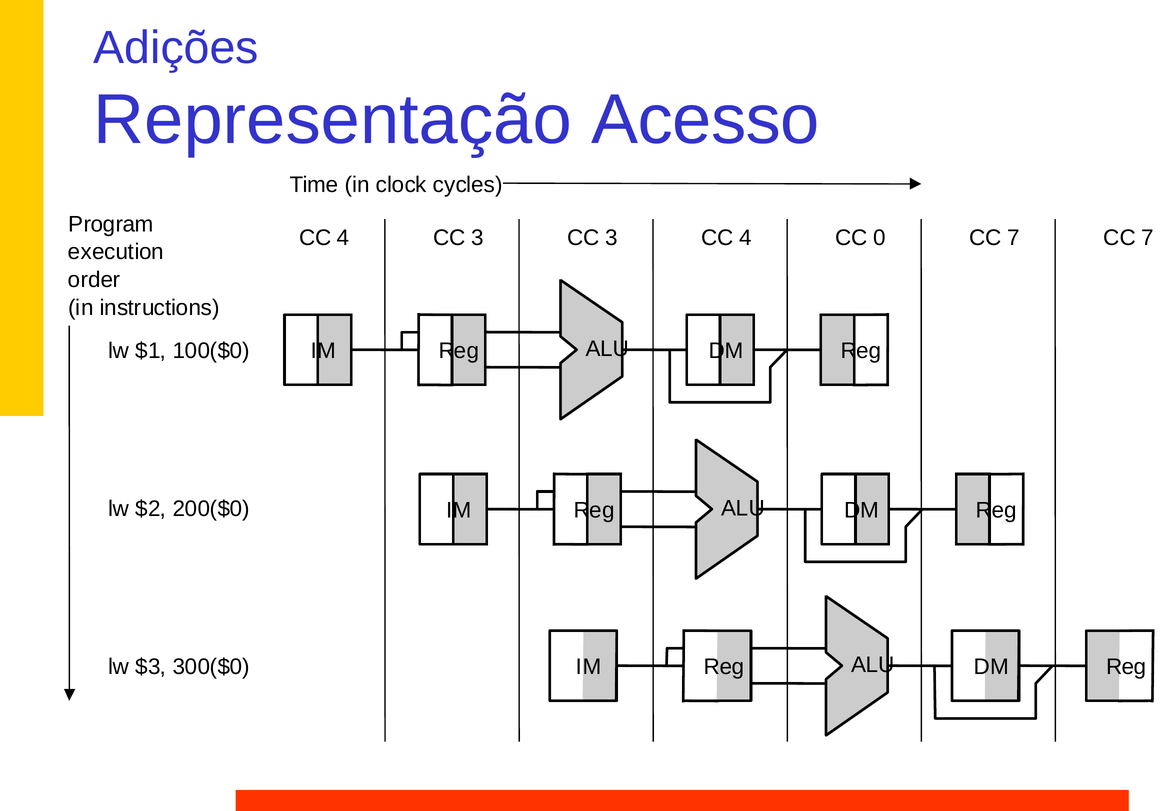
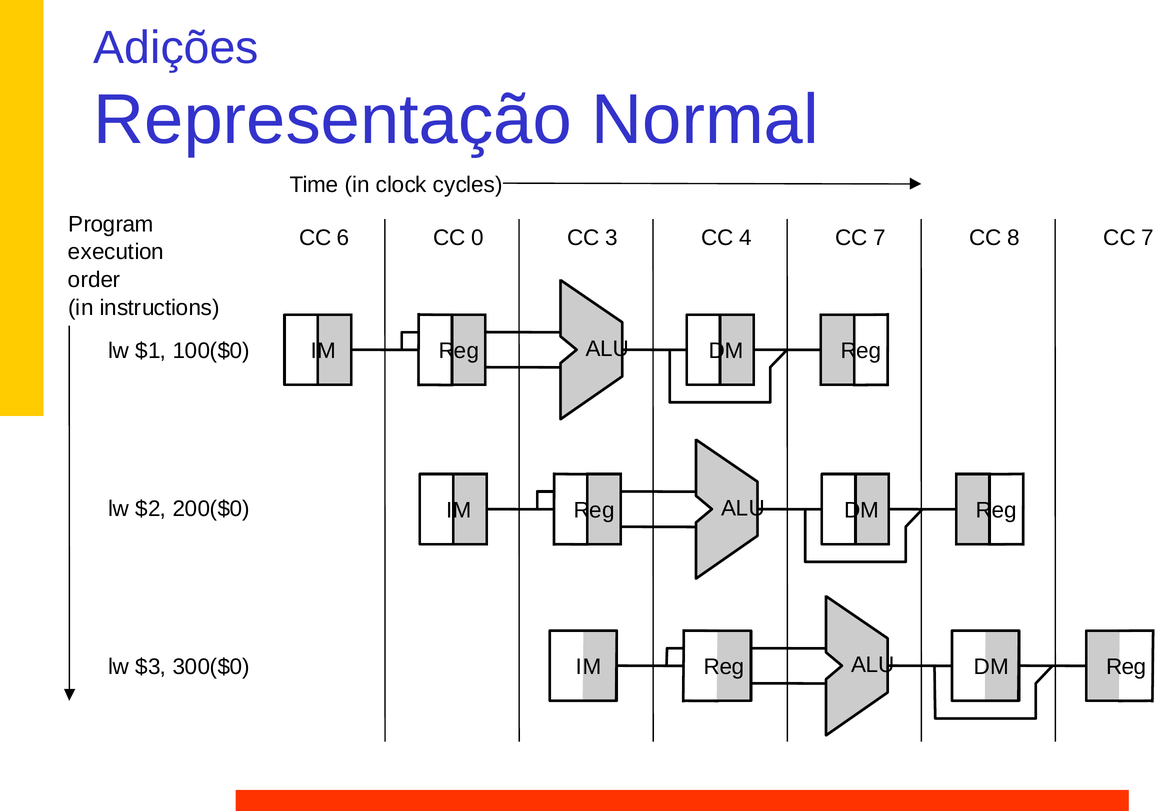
Acesso: Acesso -> Normal (705, 120)
4: 4 -> 6 (343, 237)
3: 3 -> 0 (477, 237)
0: 0 -> 7 (880, 237)
7: 7 -> 8 (1014, 237)
